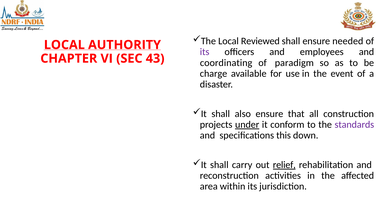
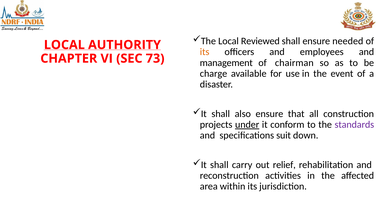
its colour: purple -> orange (205, 52)
43: 43 -> 73 (155, 58)
coordinating: coordinating -> management (226, 63)
paradigm: paradigm -> chairman (294, 63)
this: this -> suit (284, 135)
relief underline: present -> none (284, 165)
